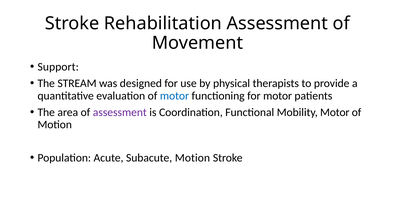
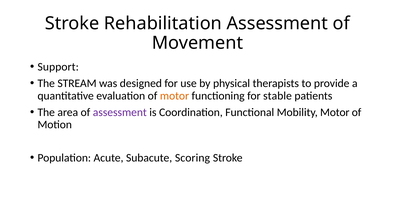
motor colour: blue -> orange (174, 96)
for motor: motor -> stable (277, 96)
Subacute Motion: Motion -> Scoring (192, 158)
